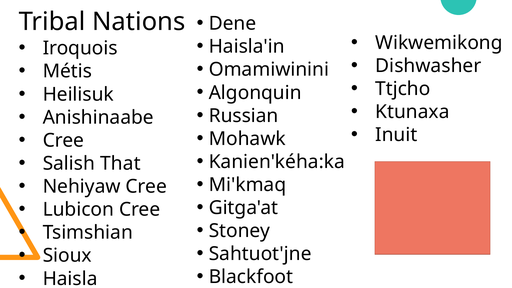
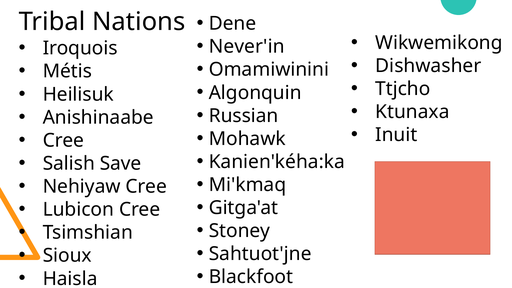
Haisla'in: Haisla'in -> Never'in (247, 47)
That: That -> Save (121, 163)
